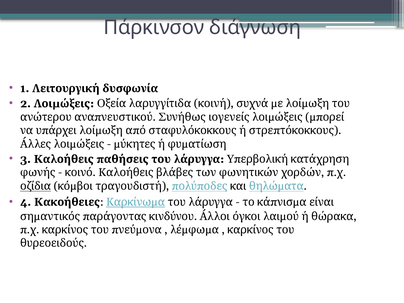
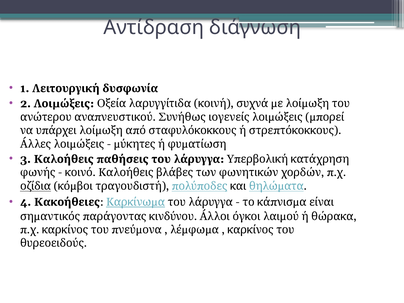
Πάρκινσον: Πάρκινσον -> Αντίδραση (154, 28)
